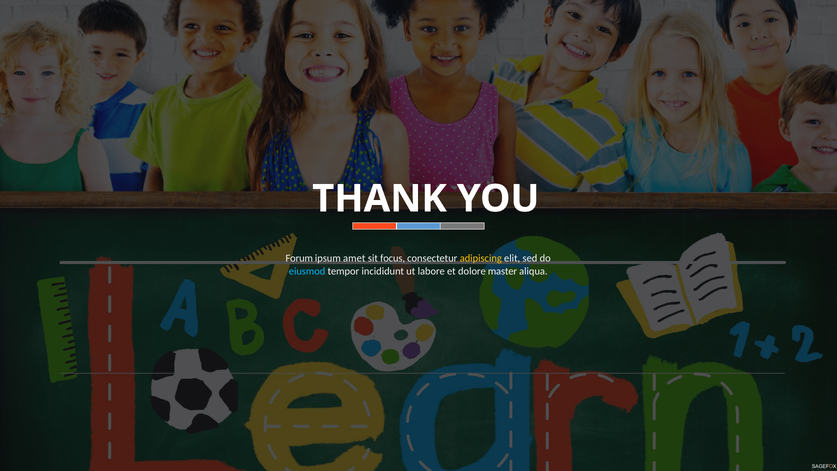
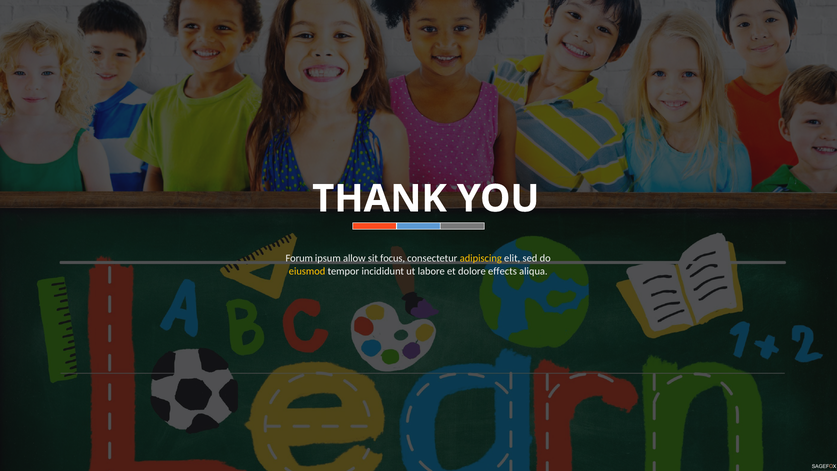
amet: amet -> allow (354, 258)
eiusmod colour: light blue -> yellow (307, 271)
master: master -> effects (502, 271)
